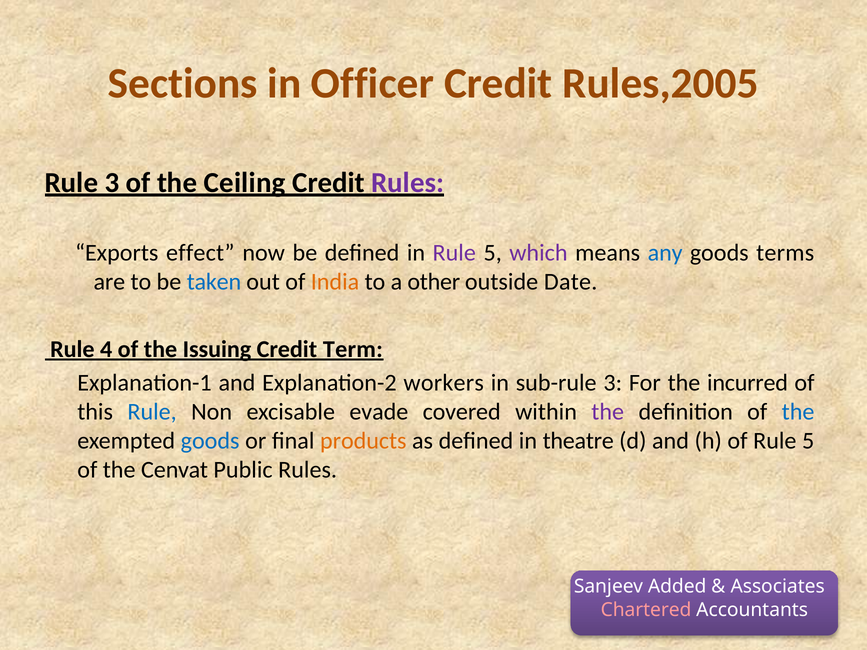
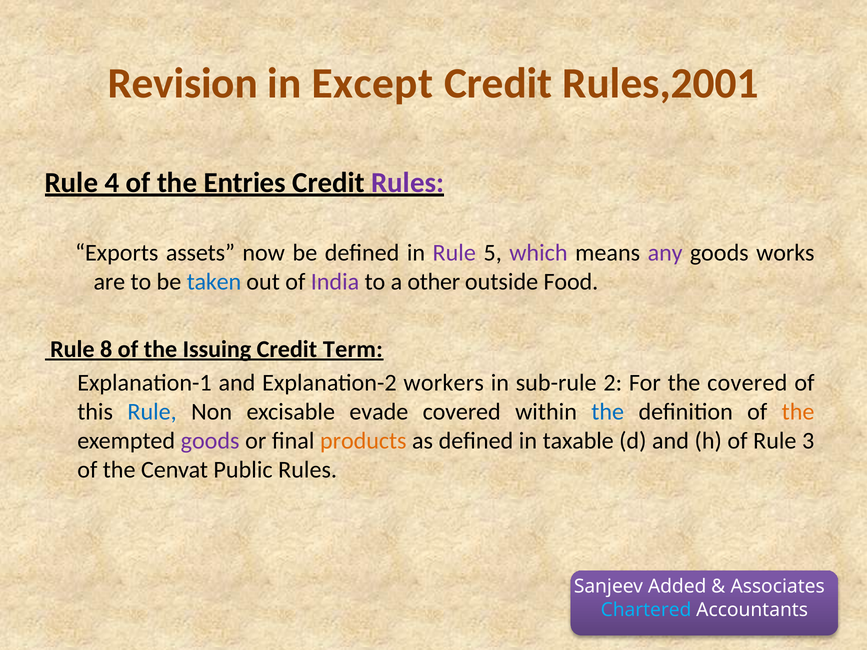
Sections: Sections -> Revision (183, 83)
Officer: Officer -> Except (372, 83)
Rules,2005: Rules,2005 -> Rules,2001 (660, 83)
Rule 3: 3 -> 4 (112, 183)
Ceiling: Ceiling -> Entries (245, 183)
effect: effect -> assets (200, 253)
any colour: blue -> purple (665, 253)
terms: terms -> works (785, 253)
India colour: orange -> purple (335, 282)
Date: Date -> Food (571, 282)
4: 4 -> 8 (106, 349)
sub-rule 3: 3 -> 2 (613, 383)
the incurred: incurred -> covered (747, 383)
the colour: purple -> blue (608, 412)
the colour: blue -> orange (798, 412)
goods colour: blue -> purple (210, 441)
theatre: theatre -> taxable (578, 441)
of Rule 5: 5 -> 3 (808, 441)
Chartered colour: pink -> light blue (646, 610)
